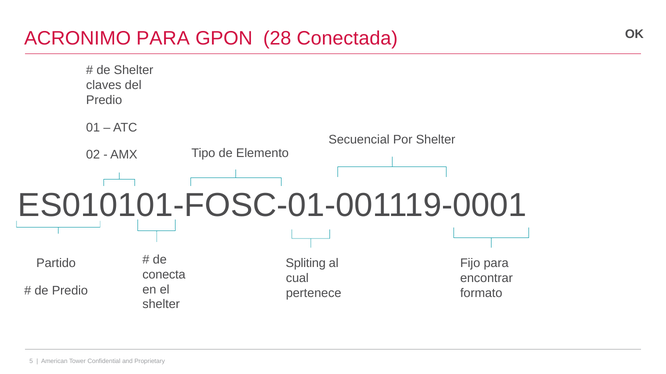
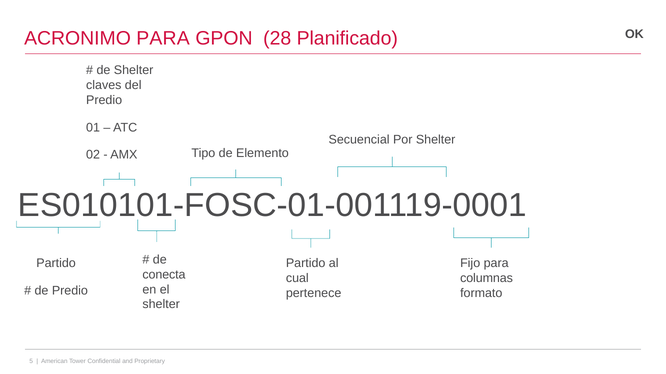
Conectada: Conectada -> Planificado (347, 39)
Spliting: Spliting -> Partido (306, 264)
encontrar: encontrar -> columnas (487, 279)
